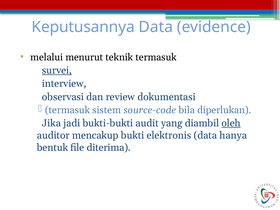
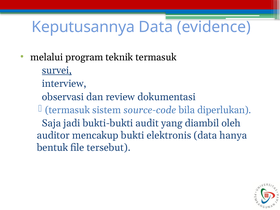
menurut: menurut -> program (84, 57)
Jika: Jika -> Saja (51, 123)
oleh underline: present -> none (231, 123)
diterima: diterima -> tersebut (109, 147)
